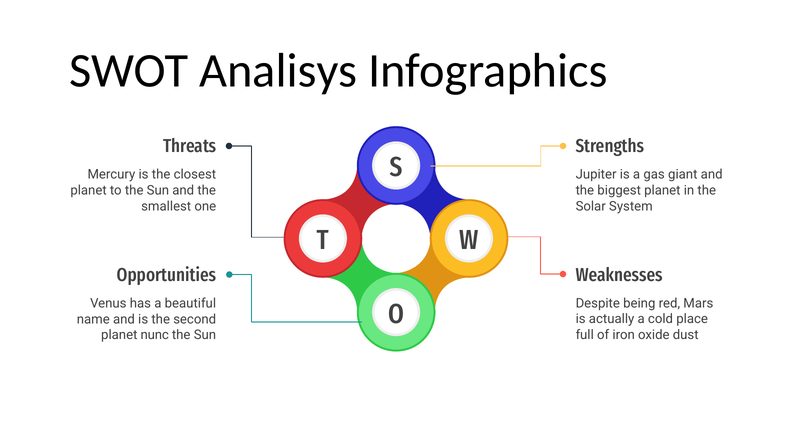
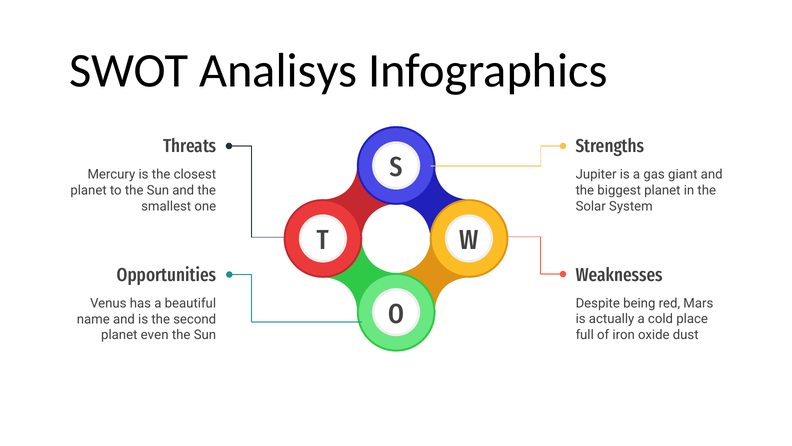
nunc: nunc -> even (155, 335)
